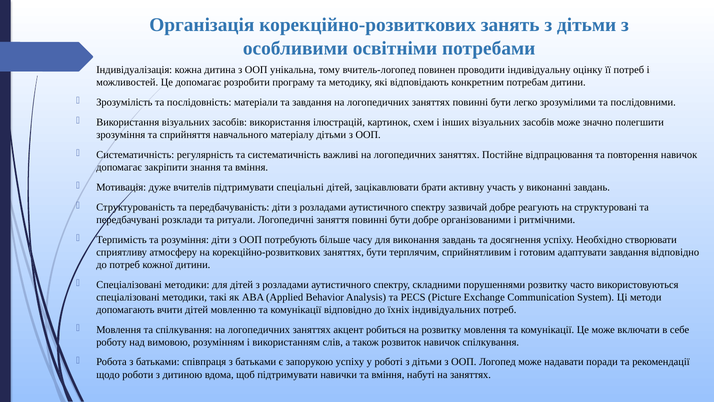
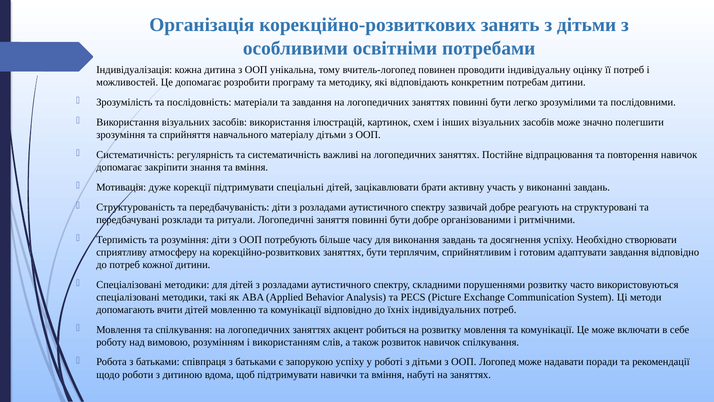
вчителів: вчителів -> корекції (192, 187)
